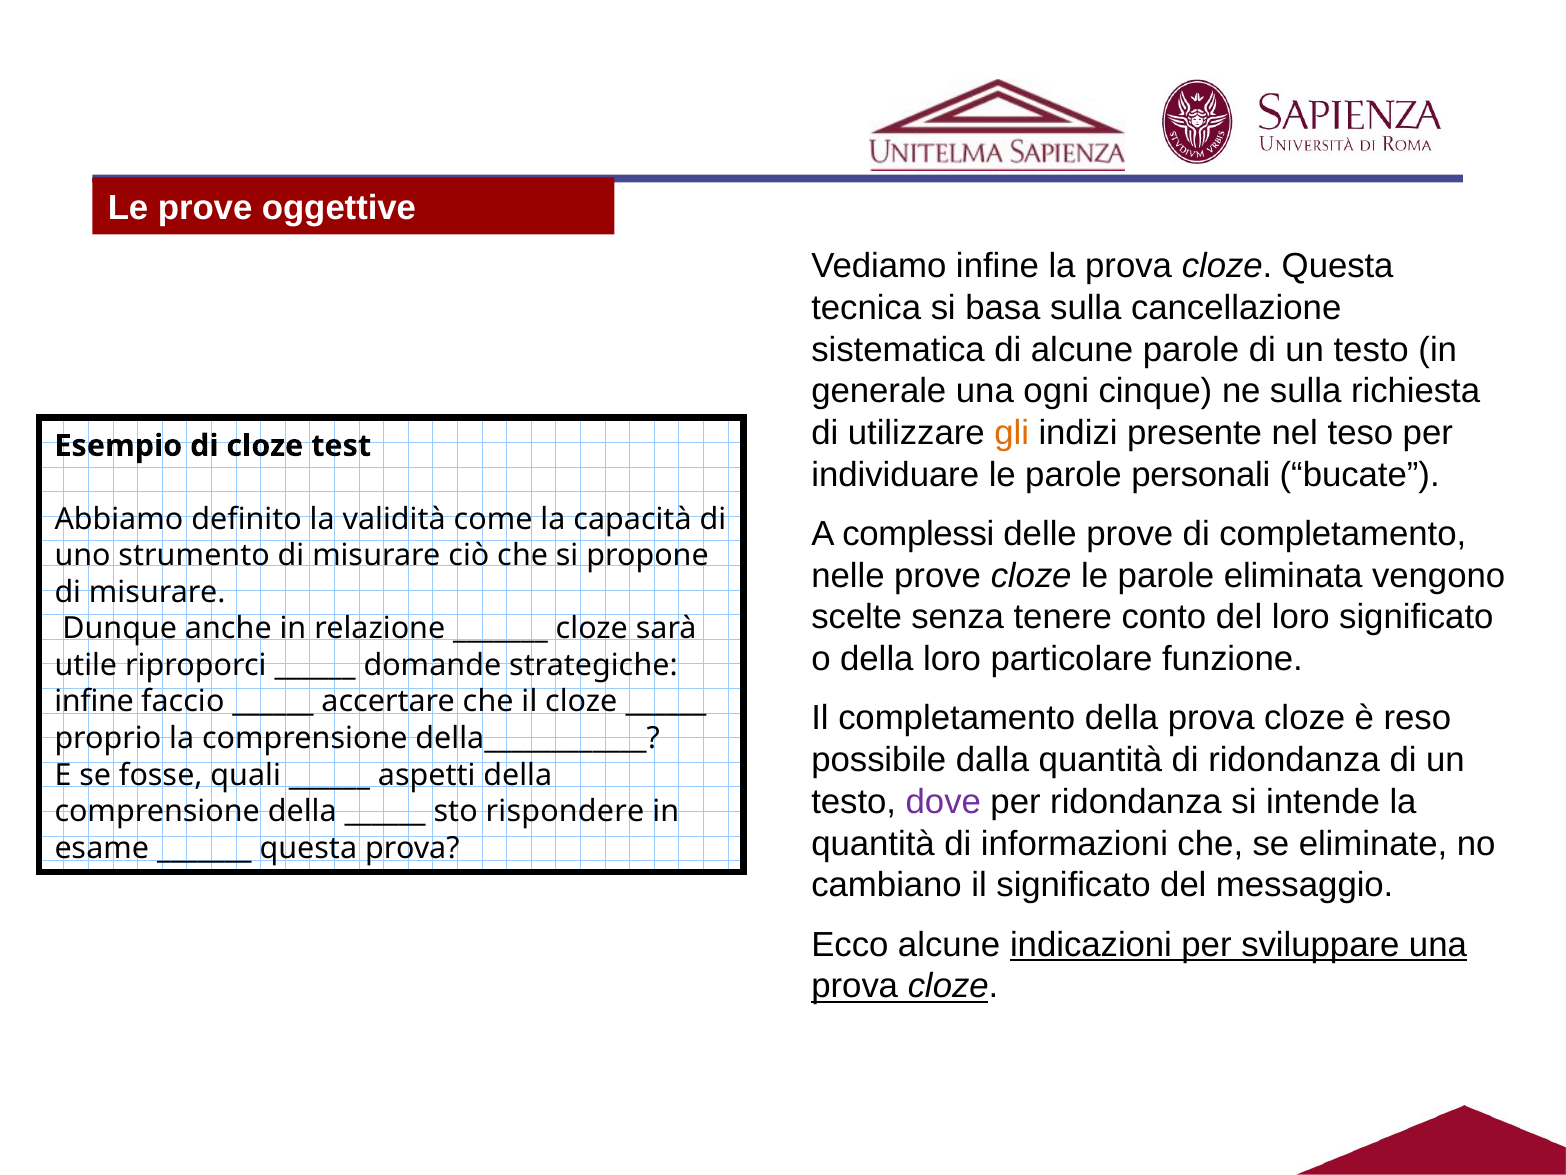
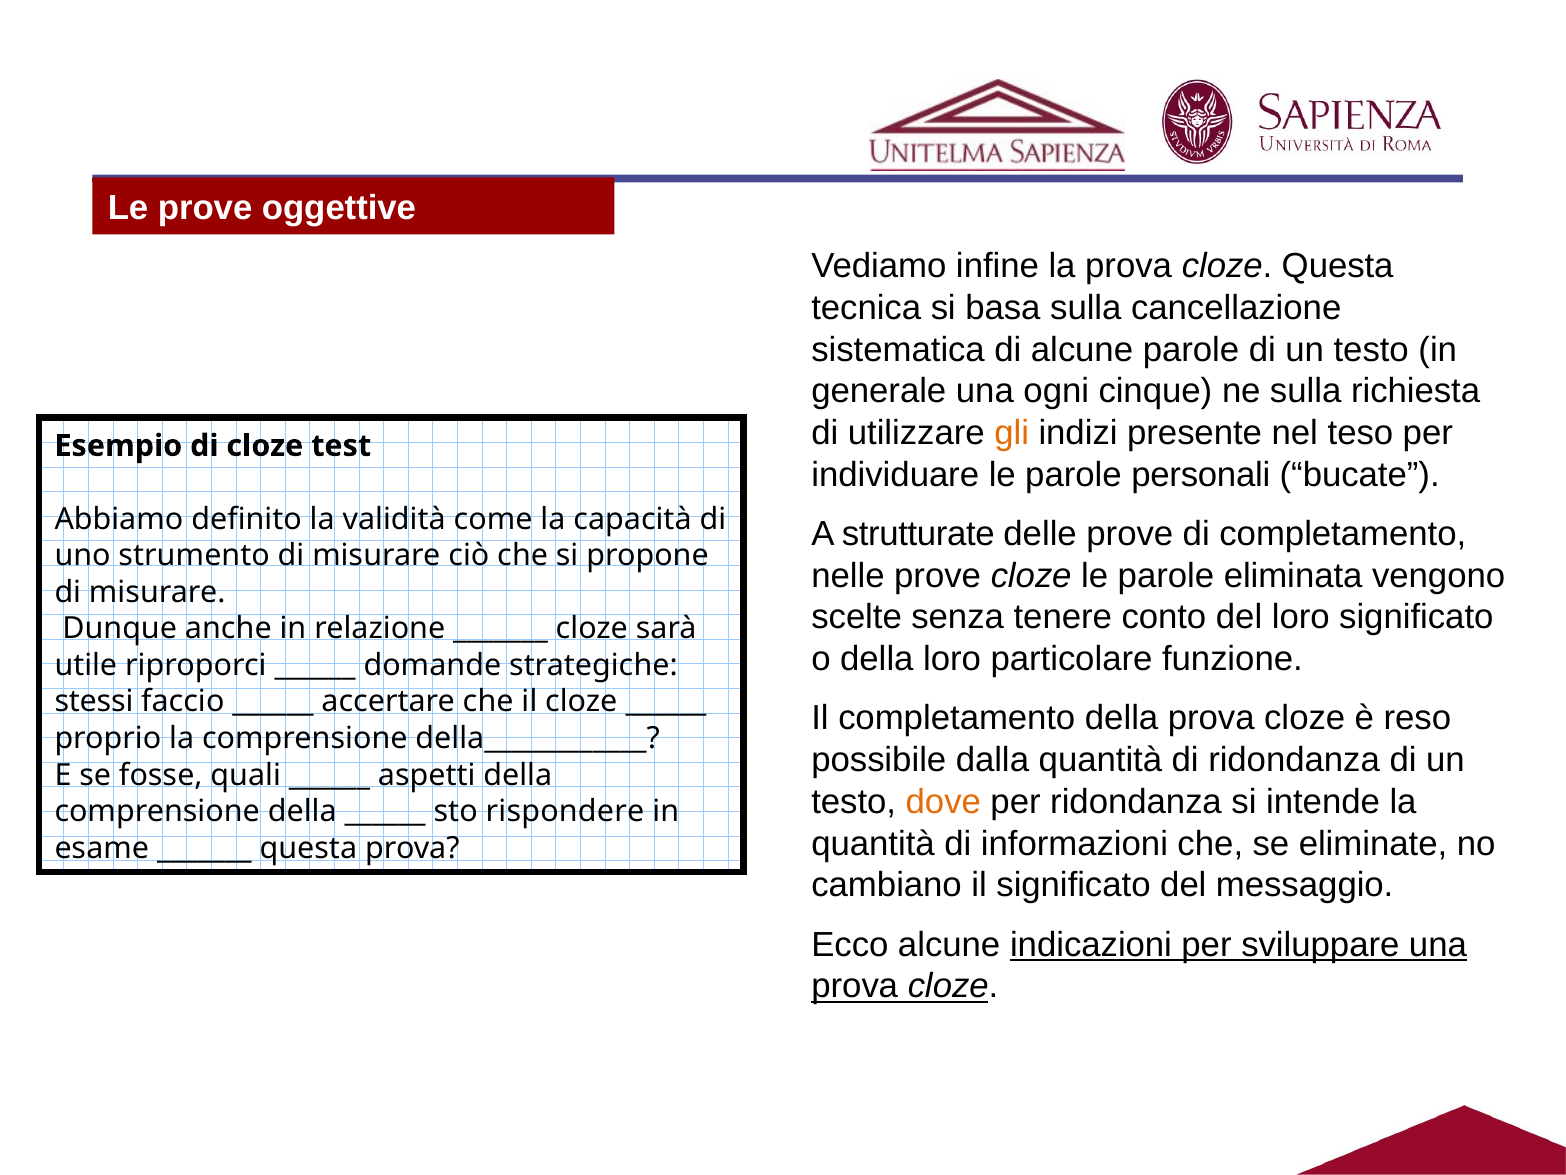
complessi: complessi -> strutturate (918, 534)
infine: infine -> stessi (94, 702)
dove colour: purple -> orange (943, 802)
